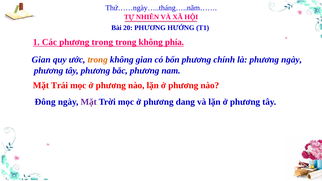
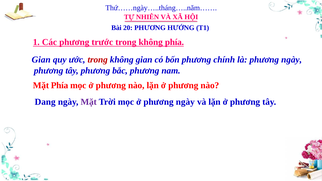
phương trong: trong -> trước (102, 42)
trong colour: orange -> red (98, 60)
Mặt Trái: Trái -> Phía (60, 85)
Đông: Đông -> Dang (45, 102)
ở phương dang: dang -> ngày (185, 102)
